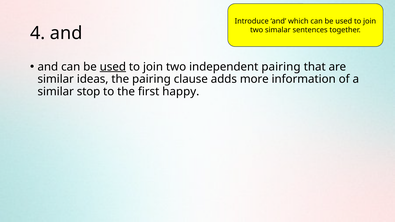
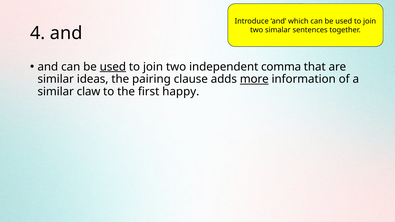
independent pairing: pairing -> comma (281, 67)
more underline: none -> present (254, 79)
stop: stop -> claw (89, 92)
